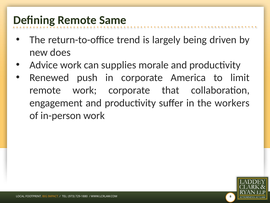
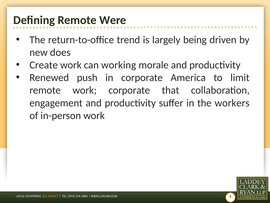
Same: Same -> Were (113, 20)
Advice: Advice -> Create (44, 65)
supplies: supplies -> working (119, 65)
